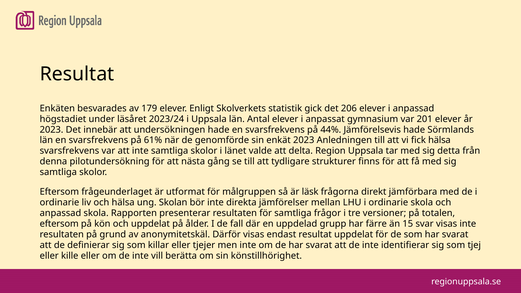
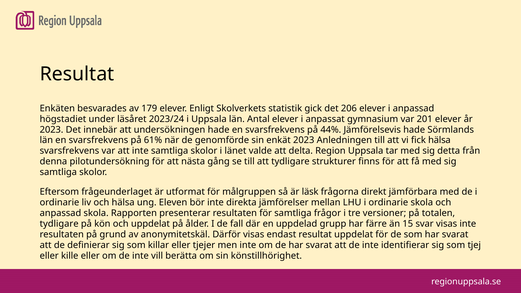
Skolan: Skolan -> Eleven (173, 202)
eftersom: eftersom -> tydligare (59, 224)
